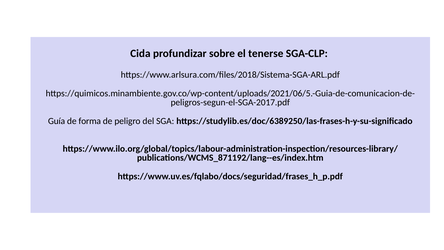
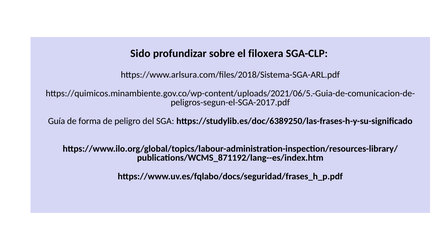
Cida: Cida -> Sido (140, 54)
tenerse: tenerse -> filoxera (266, 54)
